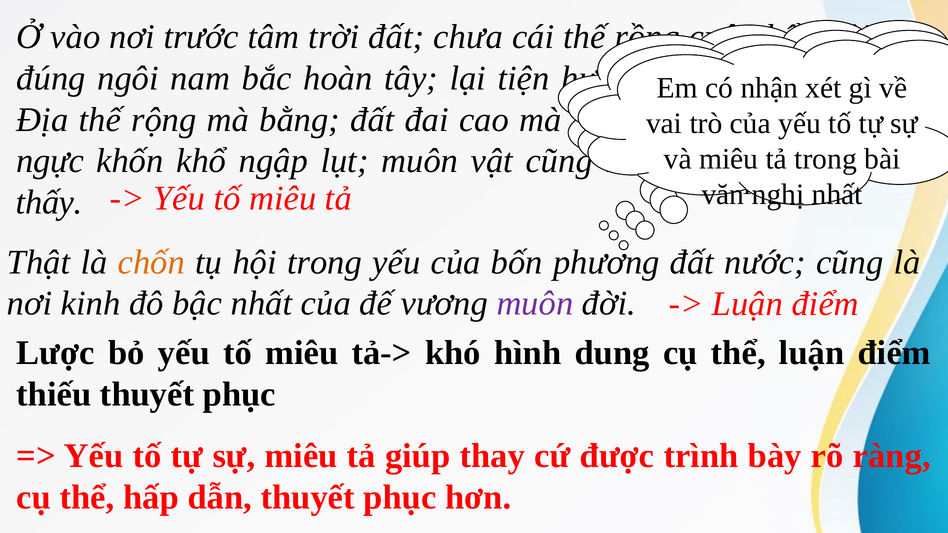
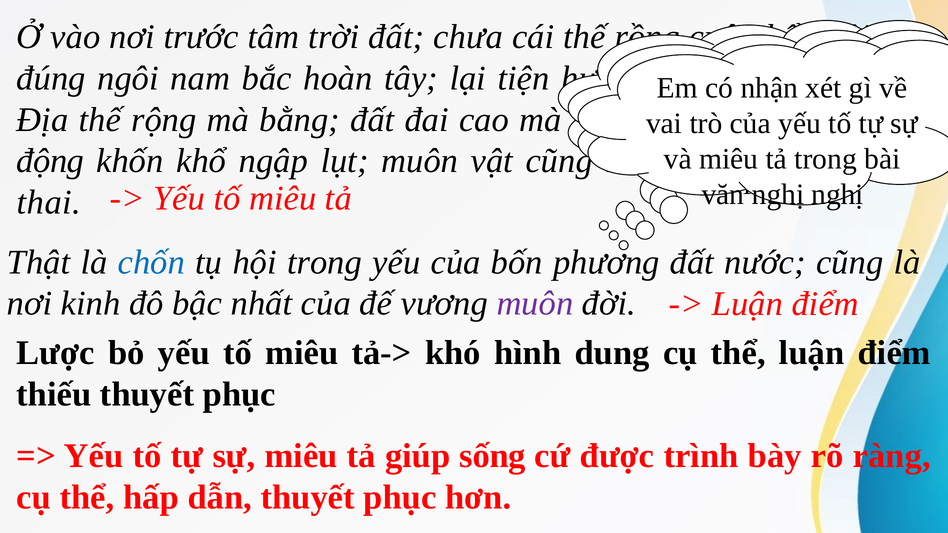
ngực: ngực -> động (50, 161)
nhất: nhất -> nghị (837, 195)
thấy: thấy -> thai (49, 203)
chốn colour: orange -> blue (151, 262)
thay: thay -> sống (493, 456)
